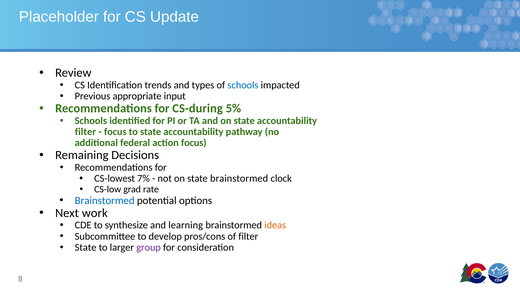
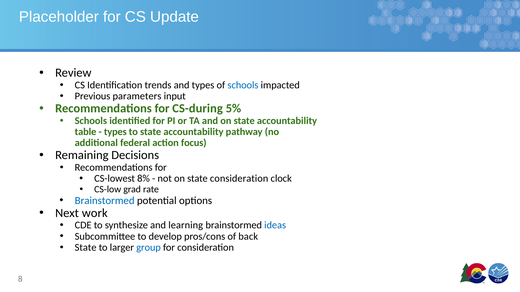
appropriate: appropriate -> parameters (137, 96)
filter: filter -> table (86, 132)
focus: focus -> types (115, 132)
7%: 7% -> 8% (144, 179)
state brainstormed: brainstormed -> consideration (239, 179)
ideas colour: orange -> blue (275, 226)
of filter: filter -> back (248, 237)
group colour: purple -> blue (149, 248)
